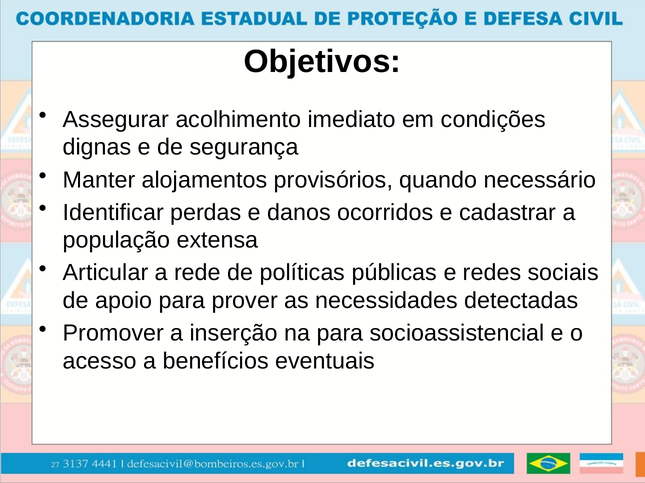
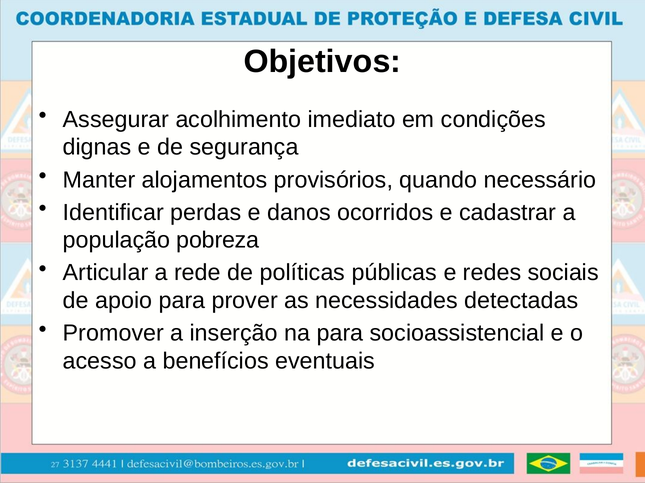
extensa: extensa -> pobreza (218, 241)
